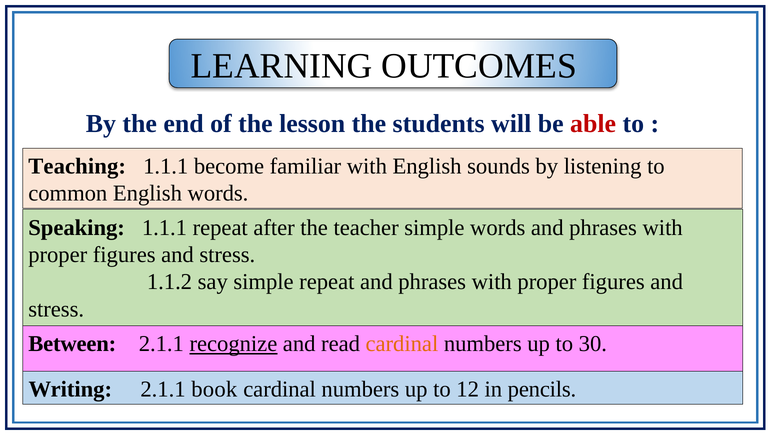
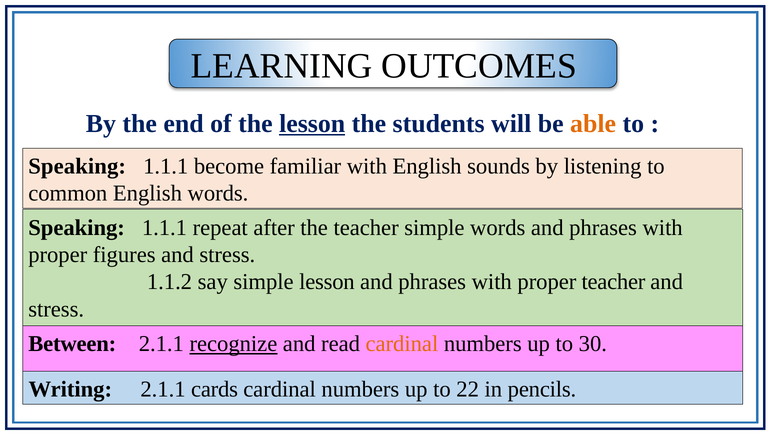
lesson underline: none -> present (312, 123)
able colour: red -> orange (593, 123)
Teaching: Teaching -> Speaking (77, 166)
simple repeat: repeat -> lesson (327, 282)
figures: figures -> teacher (613, 282)
book: book -> cards (215, 389)
12: 12 -> 22 (468, 389)
